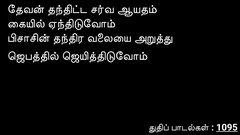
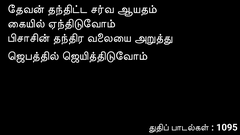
1095 underline: present -> none (227, 127)
